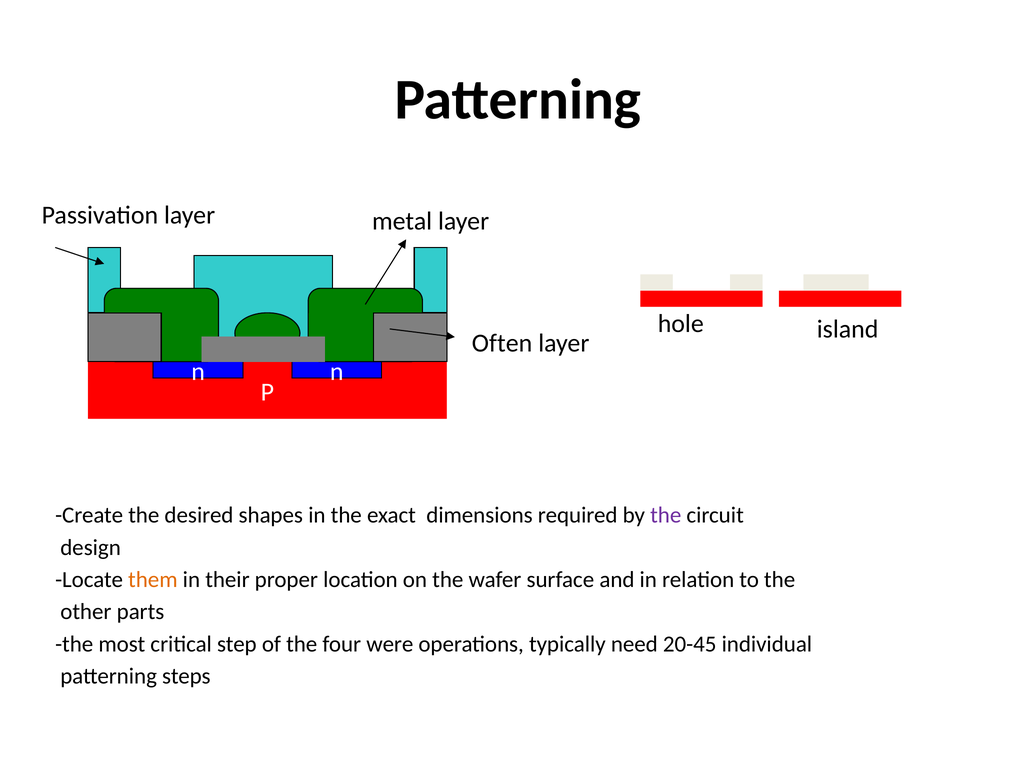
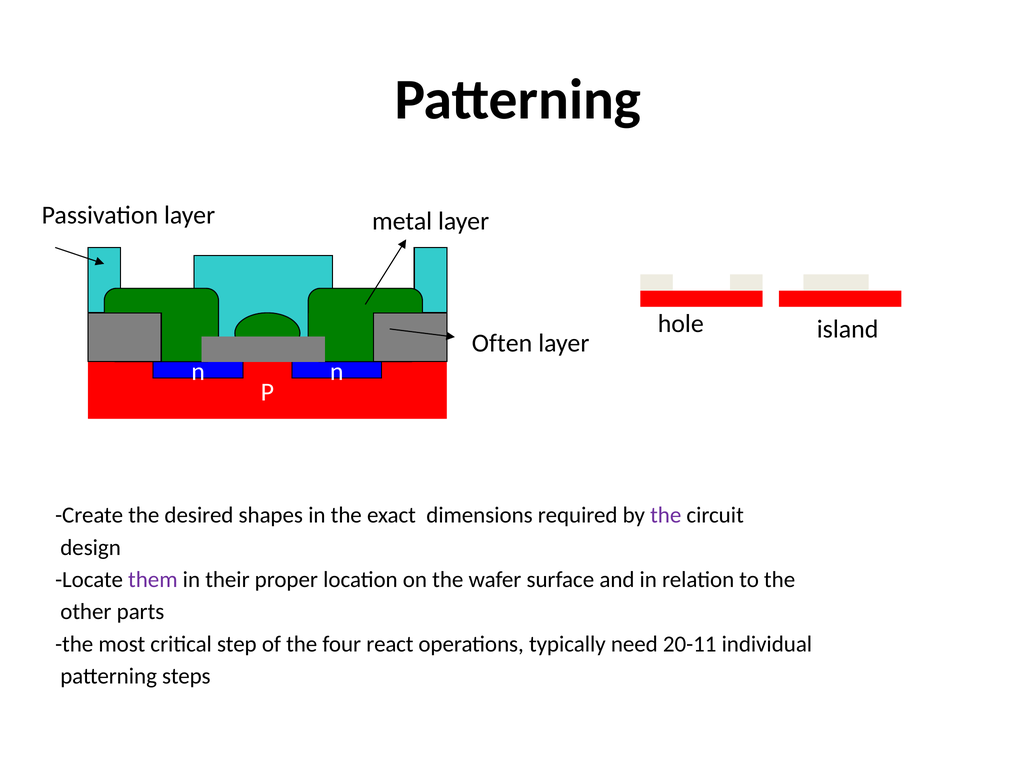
them colour: orange -> purple (153, 580)
were: were -> react (390, 644)
20-45: 20-45 -> 20-11 (690, 644)
